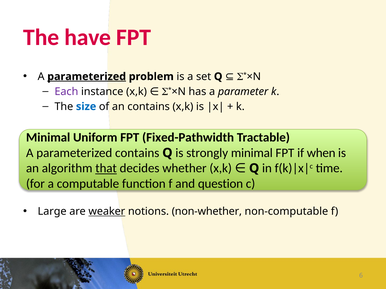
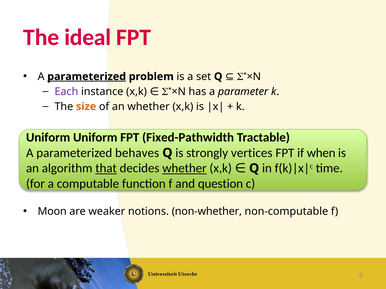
have: have -> ideal (88, 37)
size colour: blue -> orange (86, 107)
an contains: contains -> whether (149, 107)
Minimal: Minimal -> Uniform (48, 138)
parameterized contains: contains -> behaves (137, 153)
strongly minimal: minimal -> vertices (252, 153)
whether underline: none -> present (184, 169)
Large: Large -> Moon (52, 212)
weaker underline: present -> none (107, 212)
